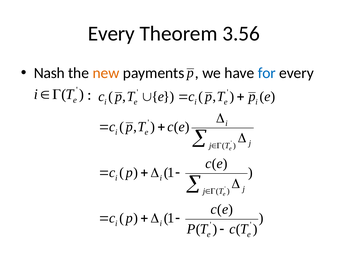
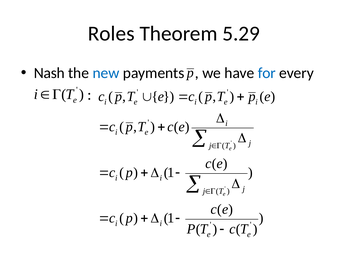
Every: Every -> Roles (111, 34)
3.56: 3.56 -> 5.29 (241, 34)
new colour: orange -> blue (106, 73)
